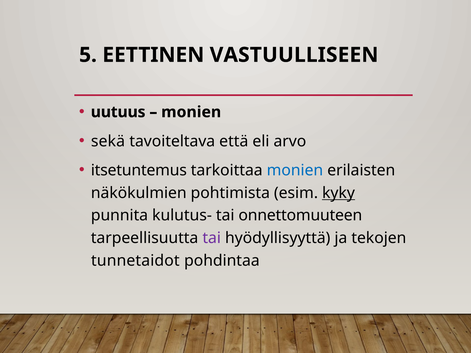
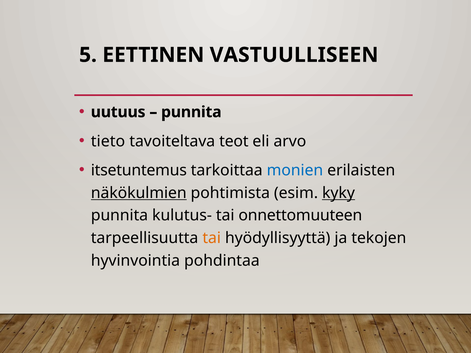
monien: monien -> punnita (191, 112)
sekä: sekä -> tieto (108, 141)
että: että -> teot (234, 141)
näkökulmien underline: none -> present (139, 193)
tai colour: purple -> orange (212, 238)
tunnetaidot: tunnetaidot -> hyvinvointia (135, 261)
